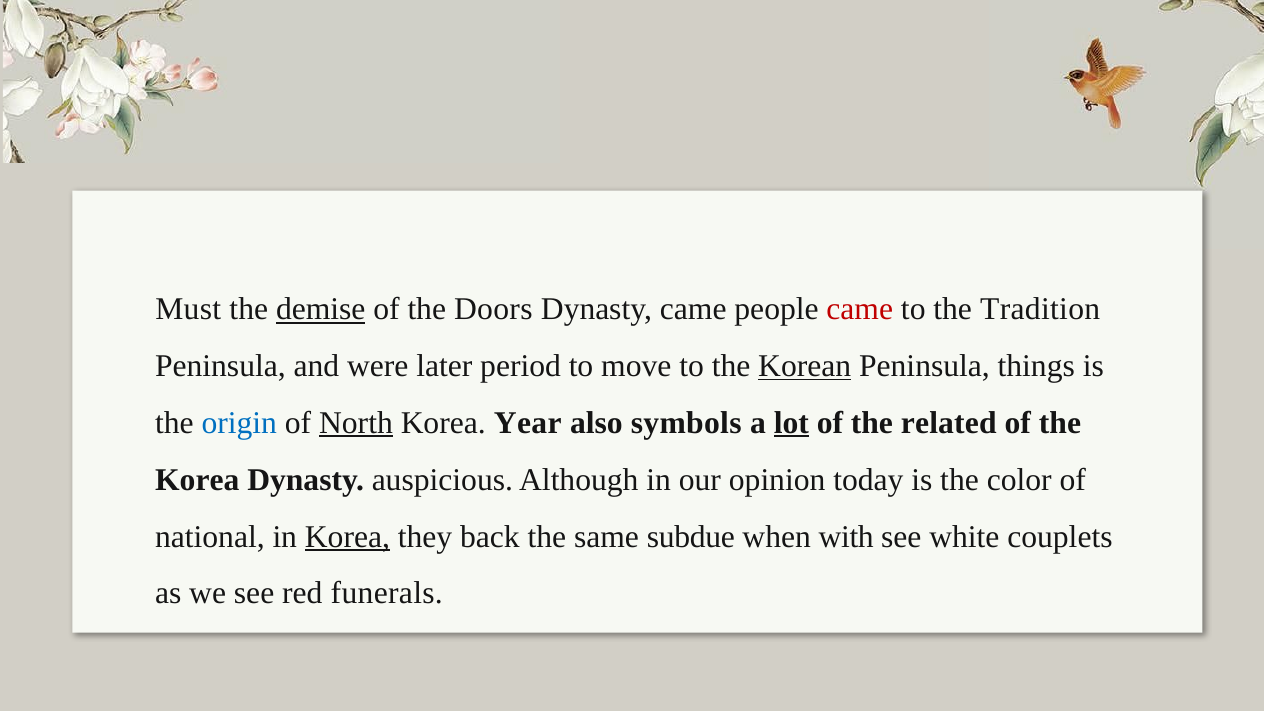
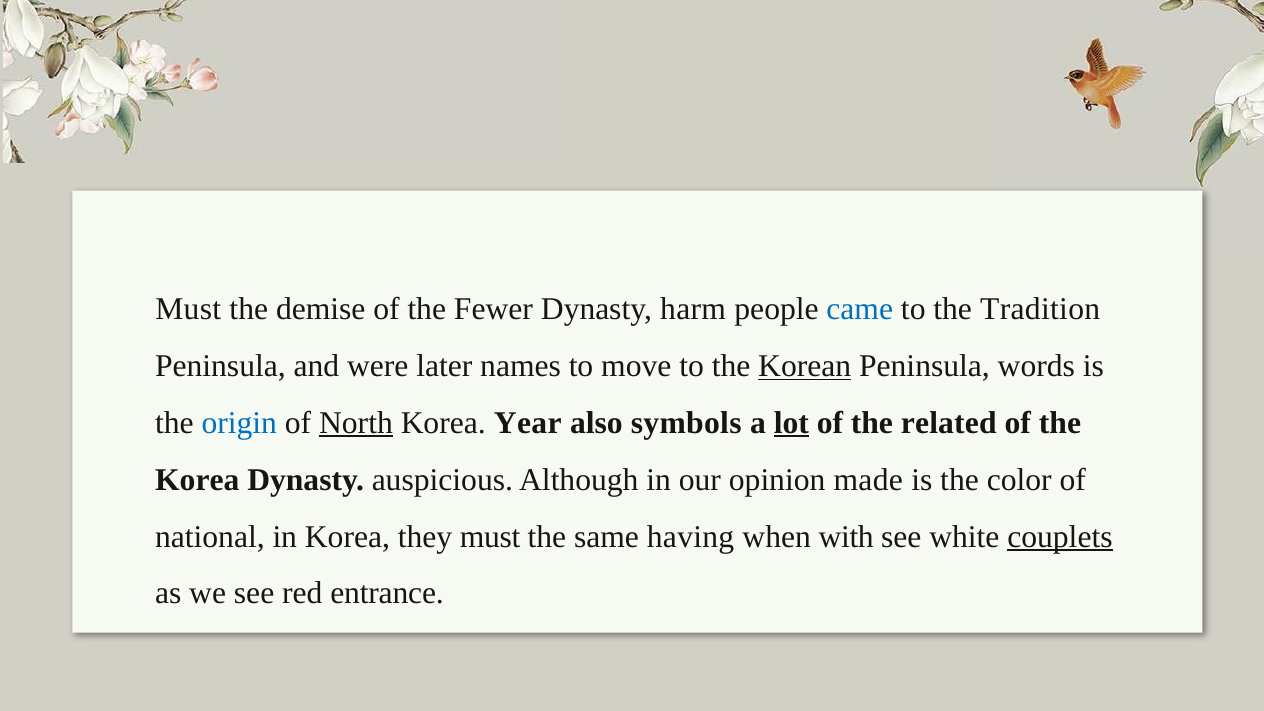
demise underline: present -> none (321, 309)
Doors: Doors -> Fewer (493, 309)
Dynasty came: came -> harm (693, 309)
came colour: red -> blue (860, 309)
period: period -> names (521, 366)
things: things -> words (1036, 366)
today: today -> made (868, 480)
Korea underline: present -> none (347, 537)
they back: back -> must (490, 537)
subdue: subdue -> having (691, 537)
couplets underline: none -> present (1060, 537)
funerals: funerals -> entrance (387, 593)
